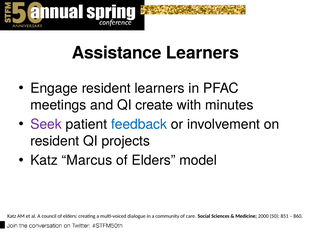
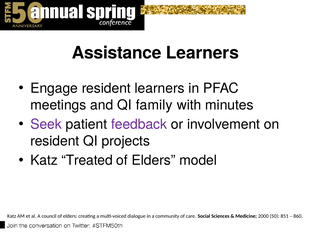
create: create -> family (154, 105)
feedback colour: blue -> purple (139, 124)
Marcus: Marcus -> Treated (87, 160)
